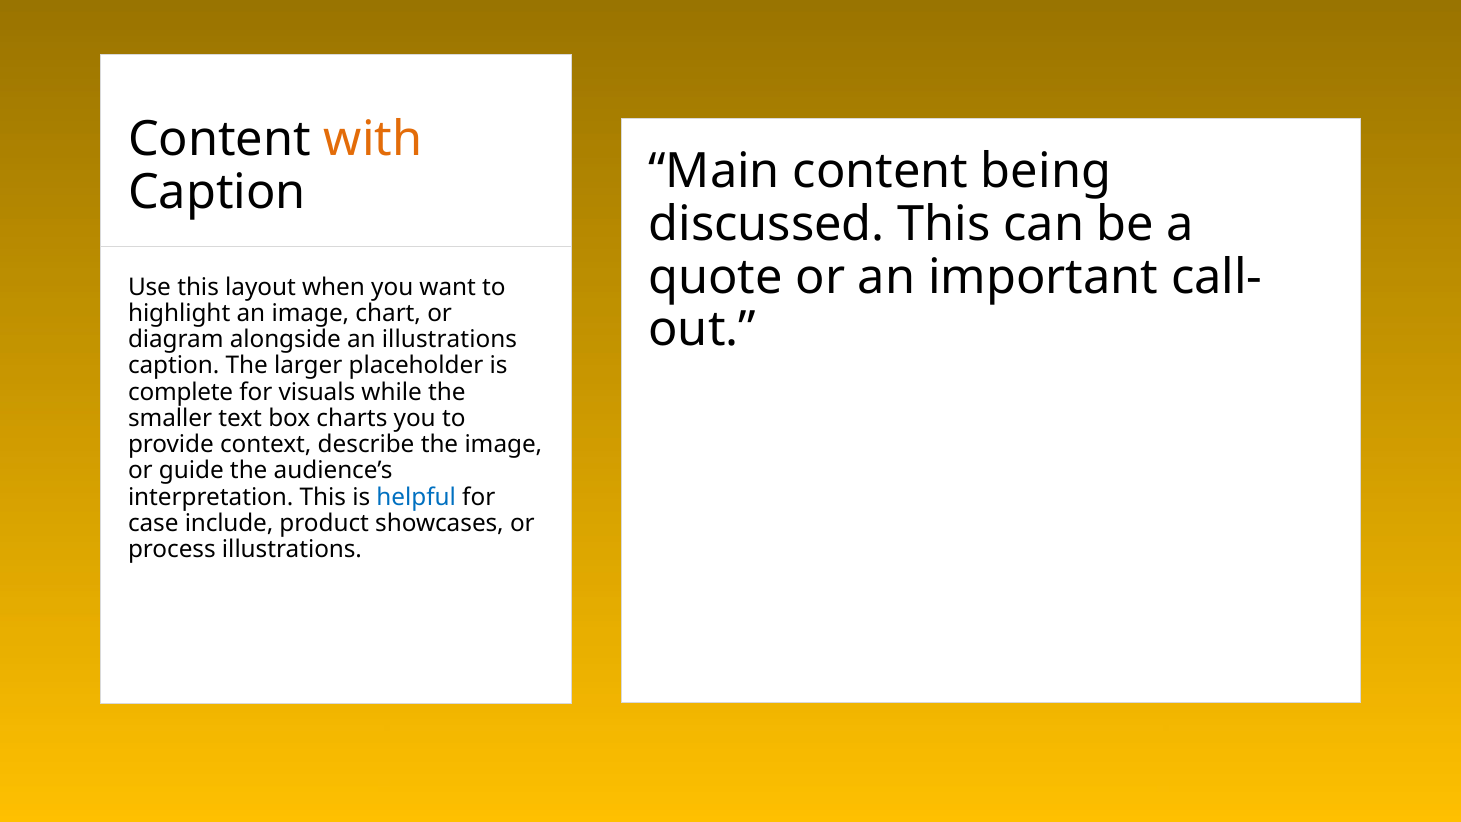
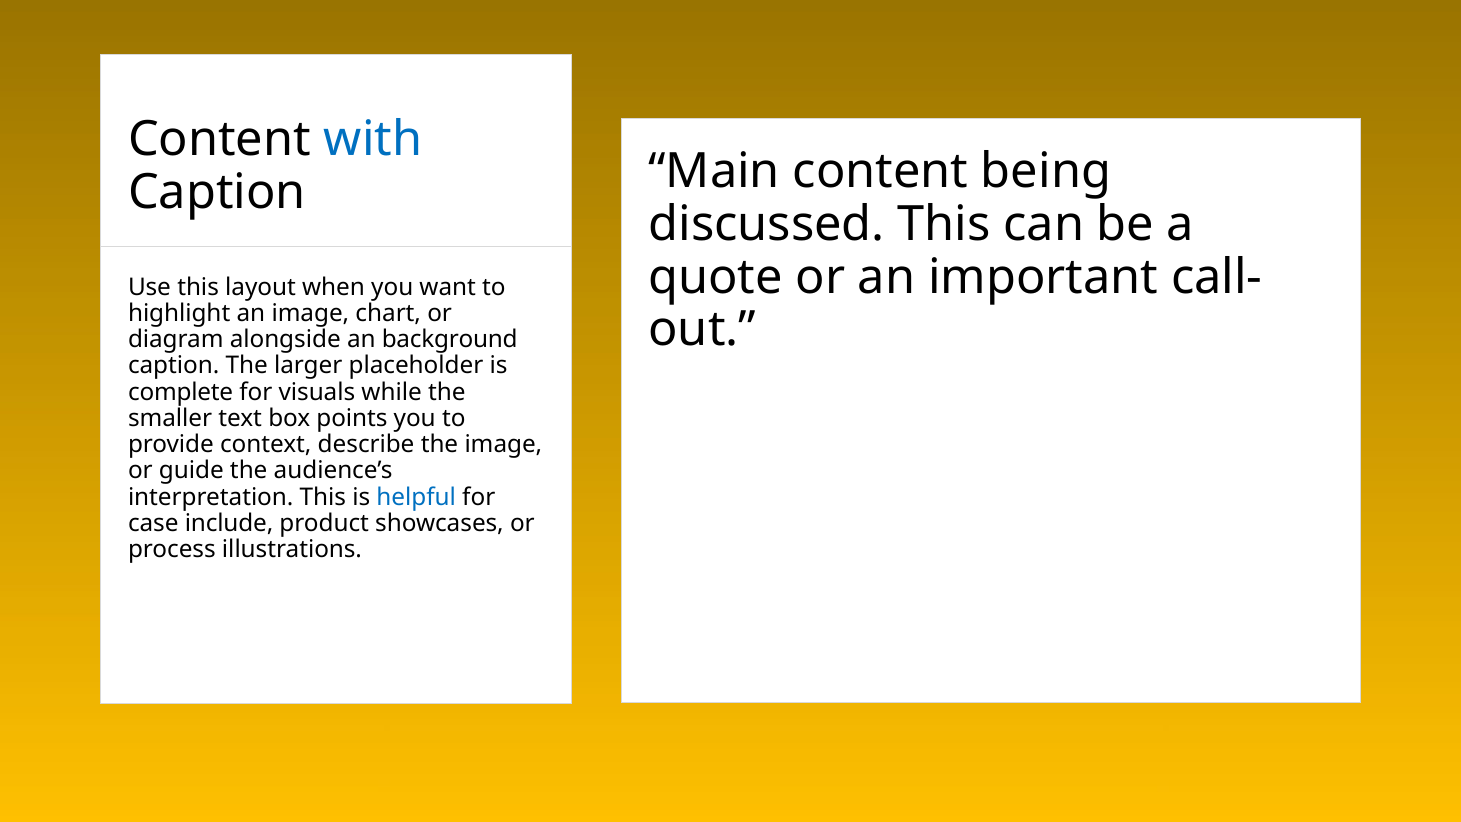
with colour: orange -> blue (373, 140)
an illustrations: illustrations -> background (450, 339)
charts: charts -> points (352, 418)
